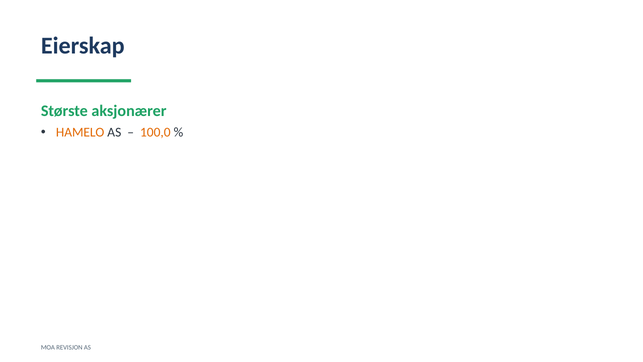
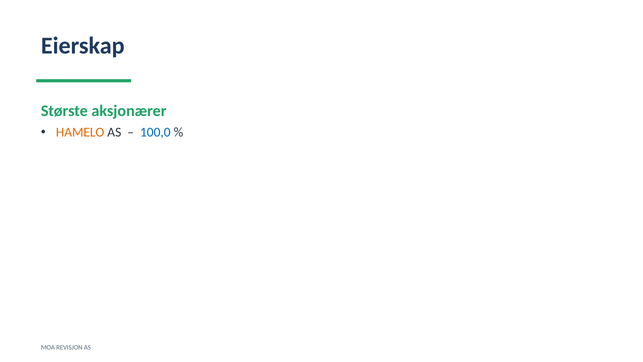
100,0 colour: orange -> blue (155, 132)
